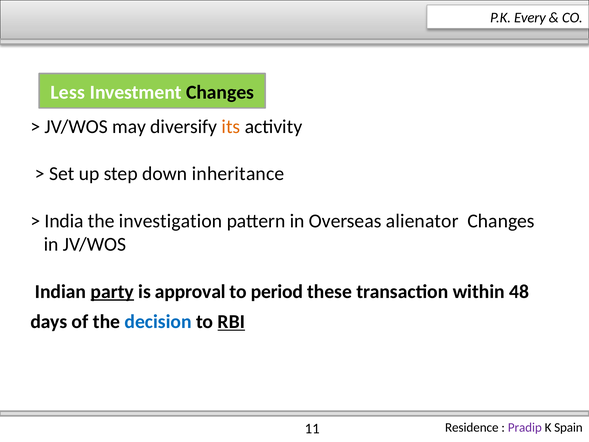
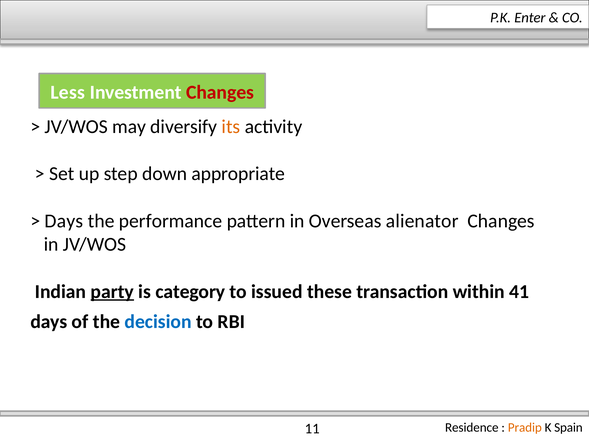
Every: Every -> Enter (530, 18)
Changes colour: black -> red (220, 92)
inheritance: inheritance -> appropriate (238, 174)
India: India -> Days (64, 221)
investigation: investigation -> performance (171, 221)
approval: approval -> category (190, 291)
period: period -> issued (277, 291)
48: 48 -> 41 (519, 291)
RBI underline: present -> none (231, 322)
Pradip colour: purple -> orange (525, 427)
